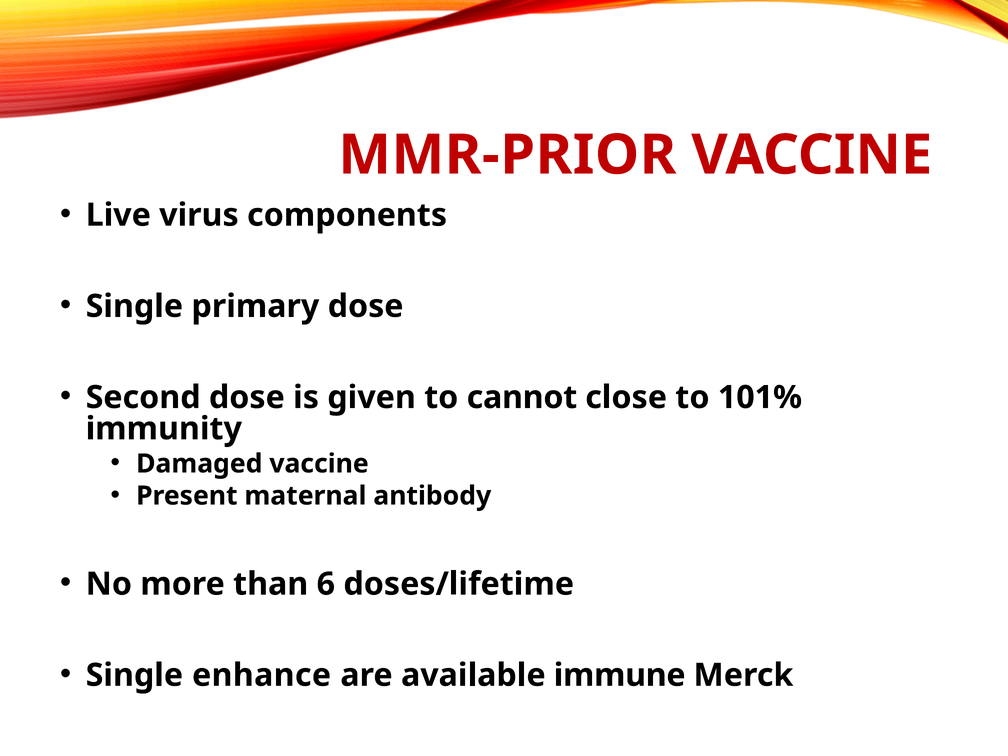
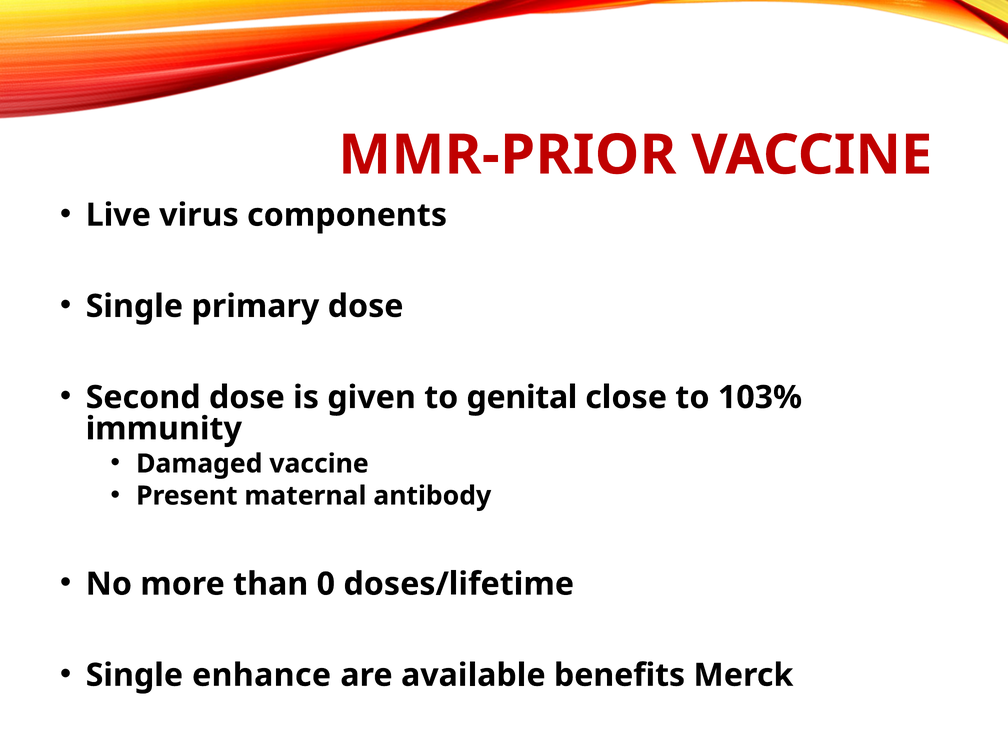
cannot: cannot -> genital (522, 397)
101%: 101% -> 103% (760, 397)
6: 6 -> 0 (326, 584)
immune: immune -> benefits (620, 675)
